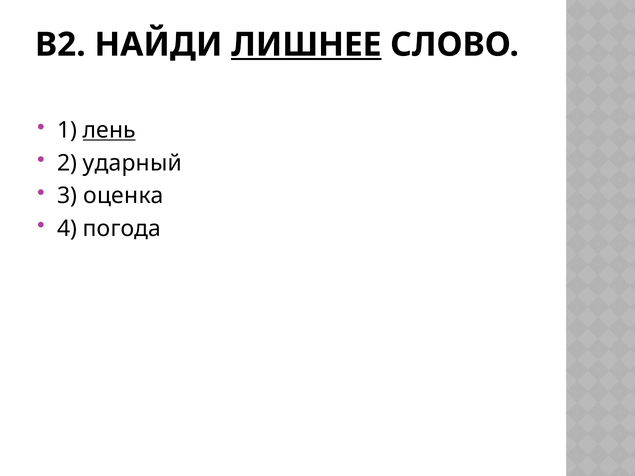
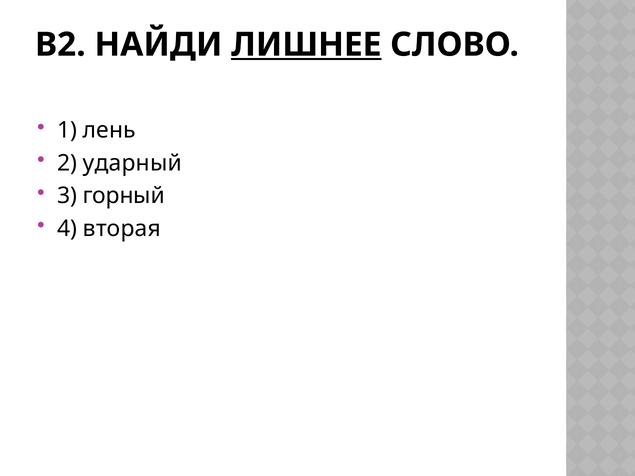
лень underline: present -> none (109, 130)
оценка: оценка -> горный (124, 196)
погода: погода -> вторая (122, 229)
